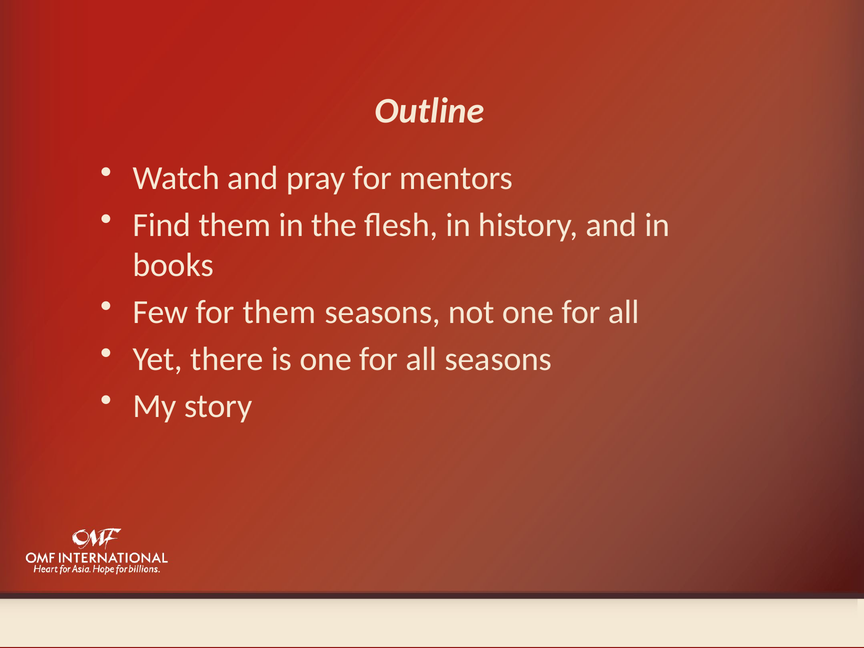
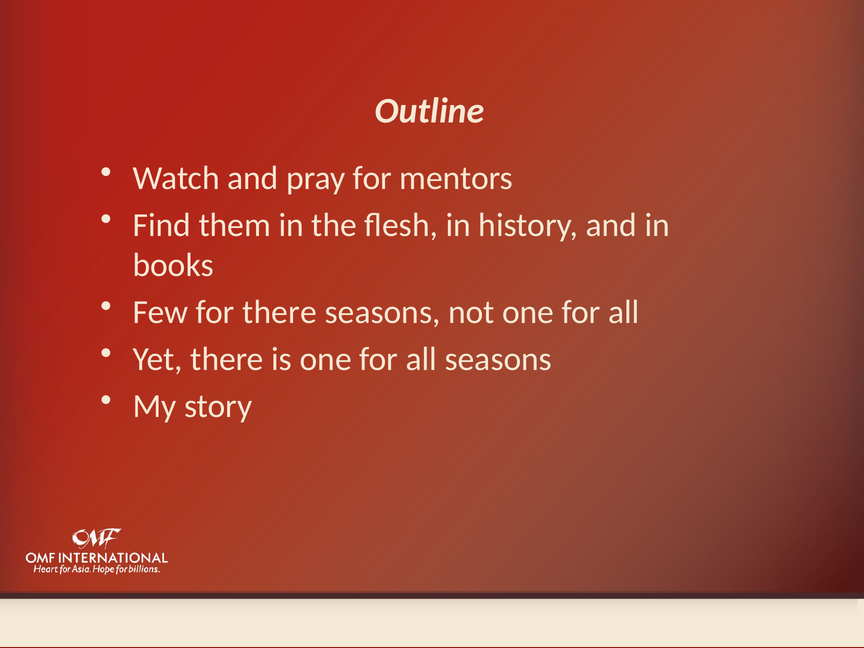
for them: them -> there (280, 312)
